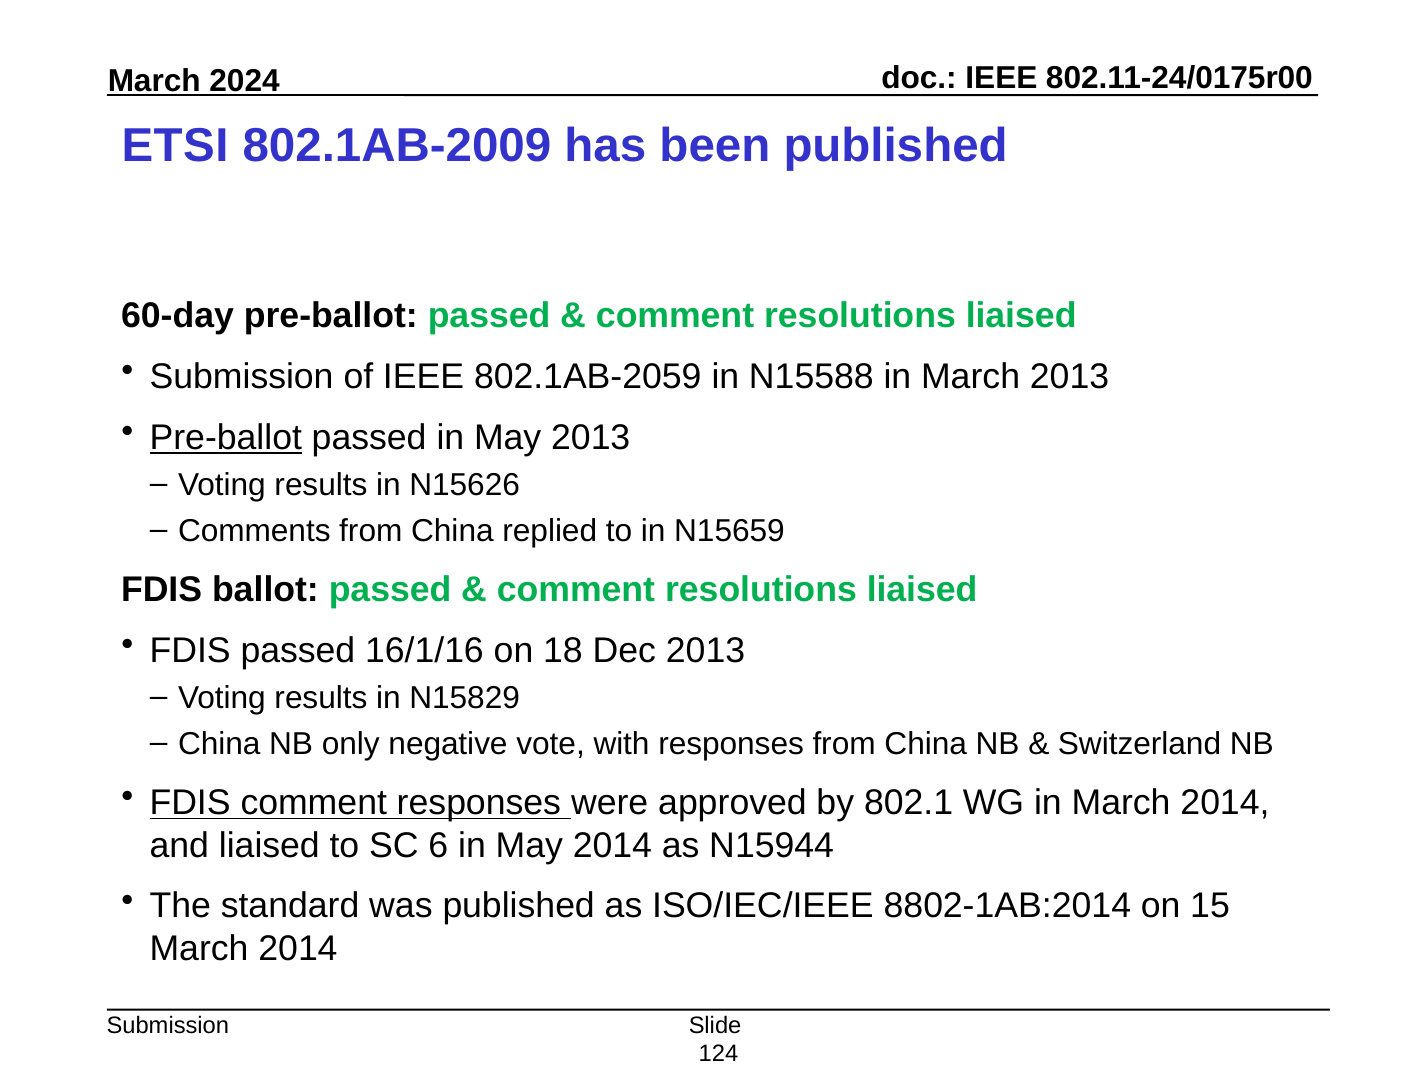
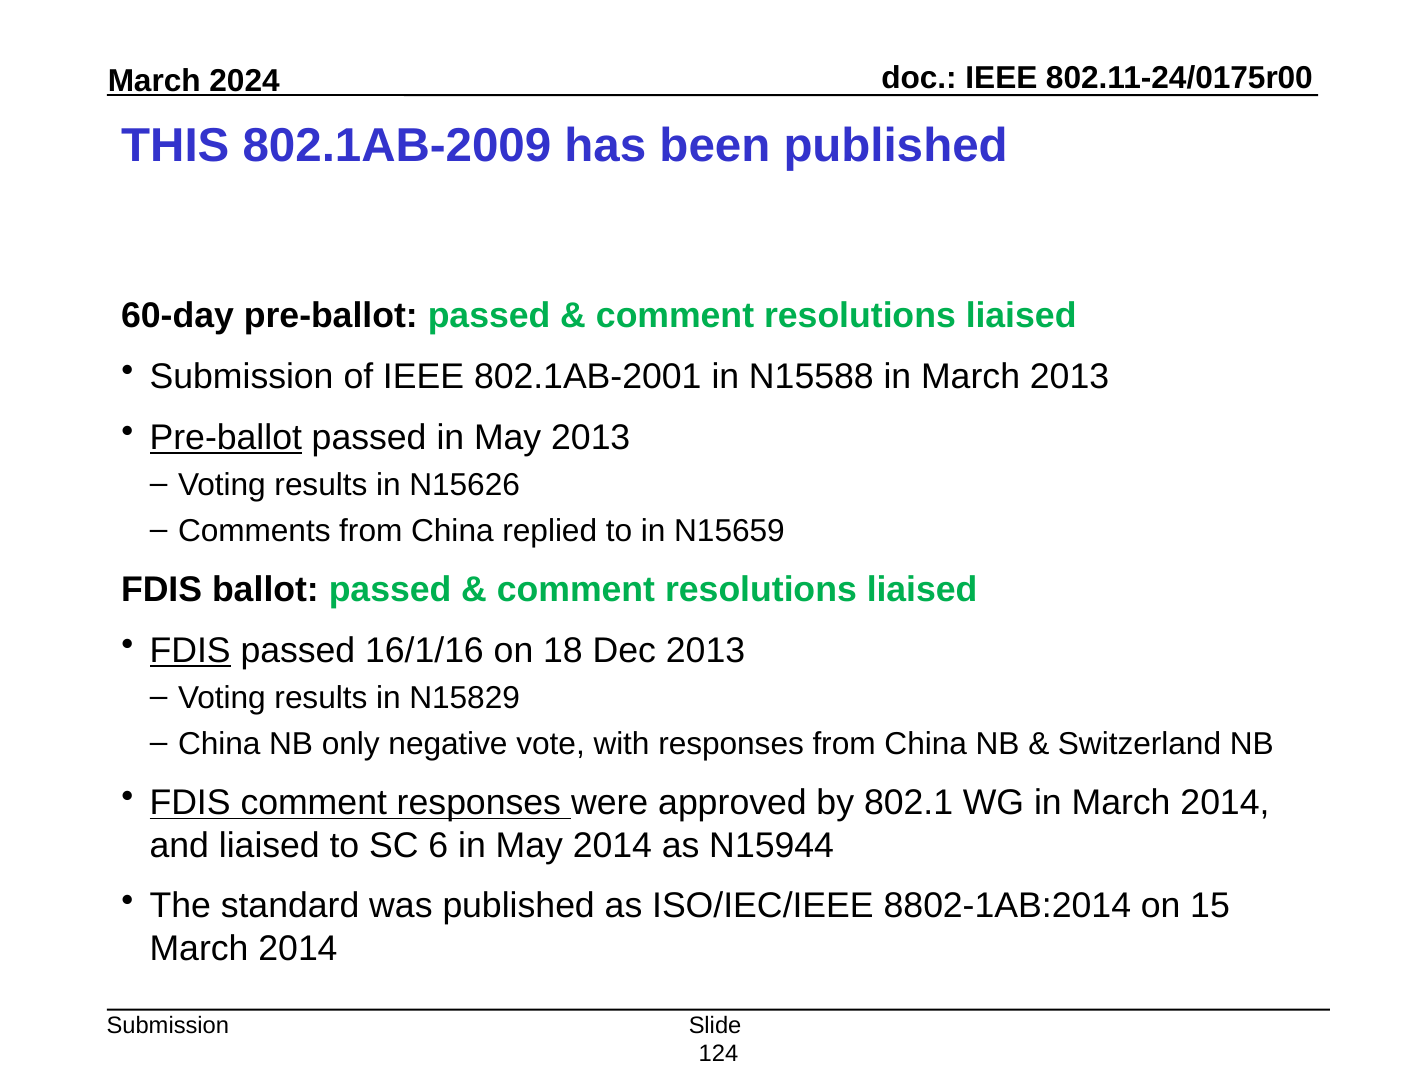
ETSI: ETSI -> THIS (175, 146)
802.1AB-2059: 802.1AB-2059 -> 802.1AB-2001 (588, 377)
FDIS underline: none -> present (190, 650)
